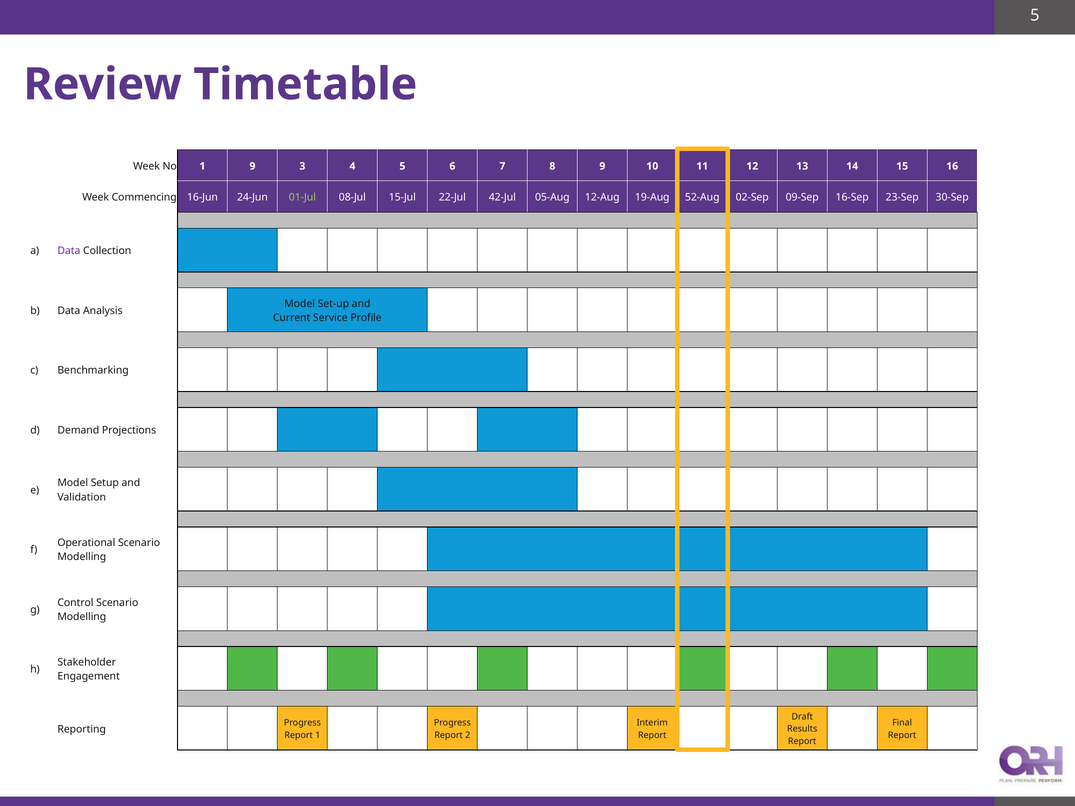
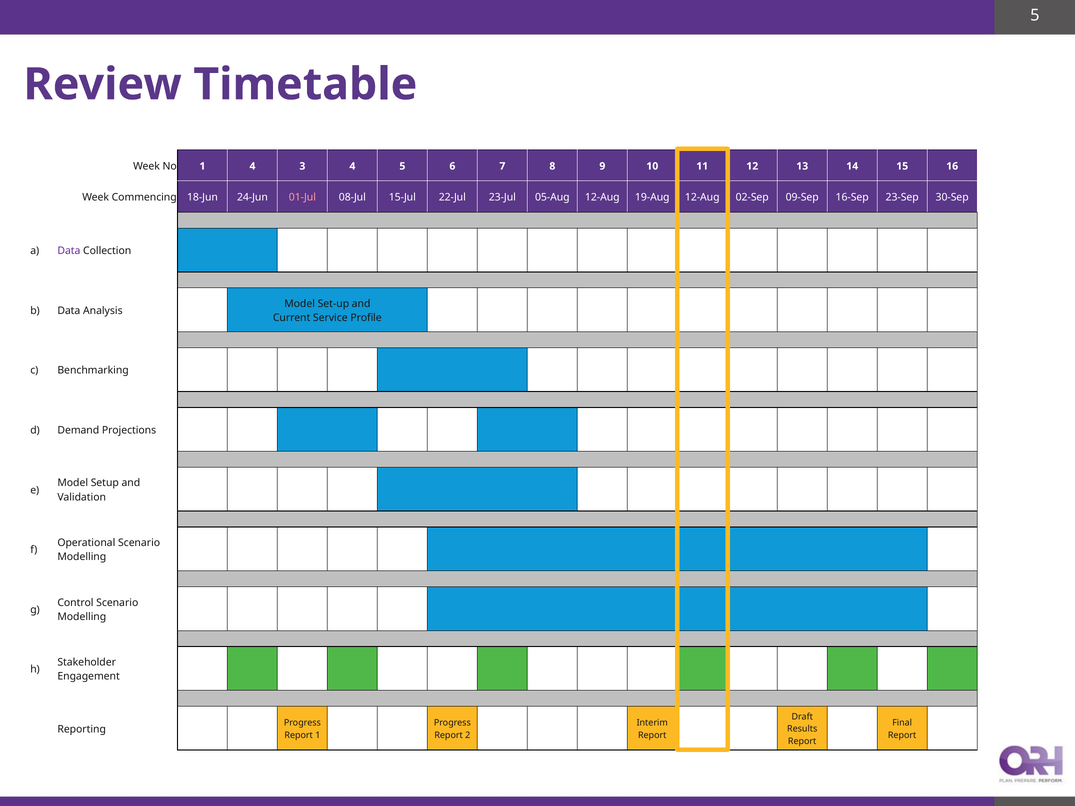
1 9: 9 -> 4 (252, 166)
16-Jun: 16-Jun -> 18-Jun (202, 197)
01-Jul colour: light green -> pink (302, 197)
42-Jul: 42-Jul -> 23-Jul (502, 197)
19-Aug 52-Aug: 52-Aug -> 12-Aug (702, 197)
